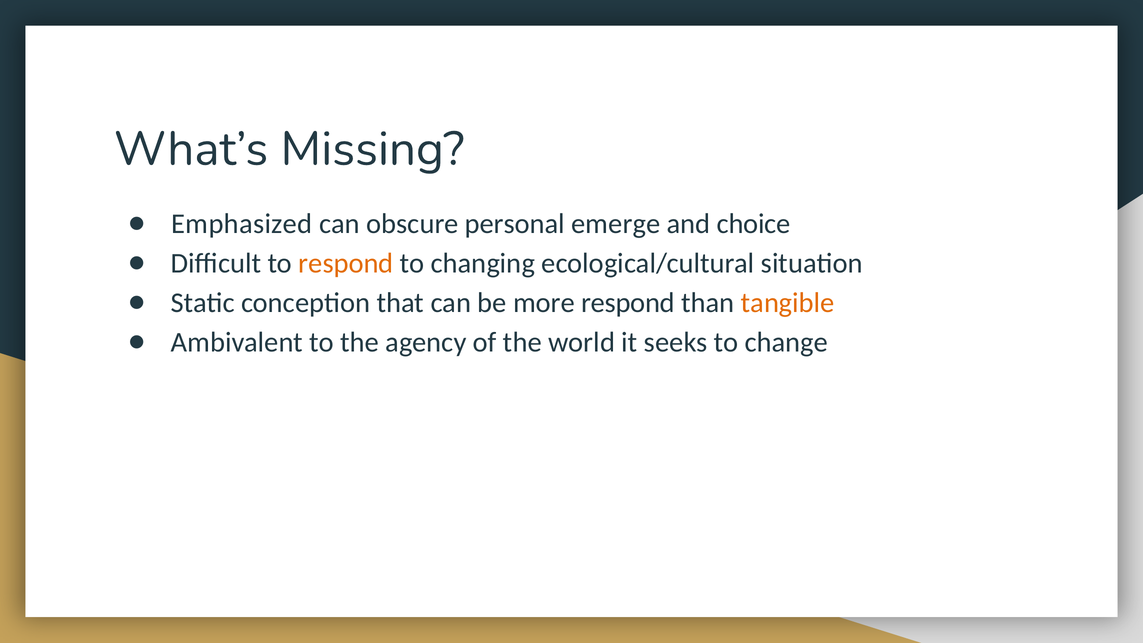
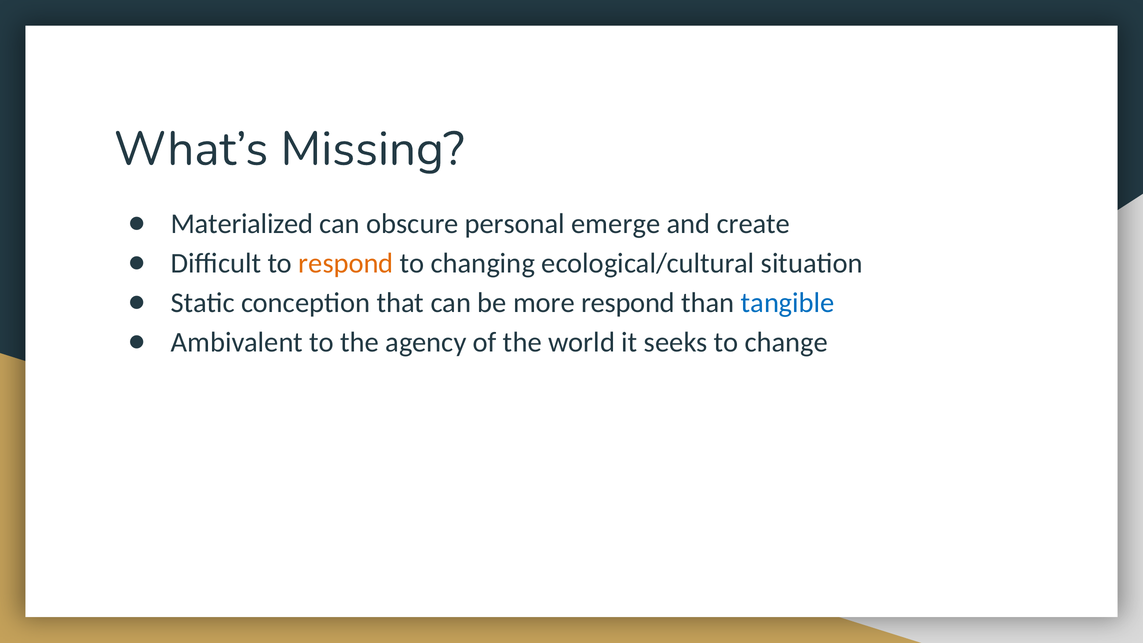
Emphasized: Emphasized -> Materialized (242, 224)
choice: choice -> create (753, 224)
tangible colour: orange -> blue (788, 303)
